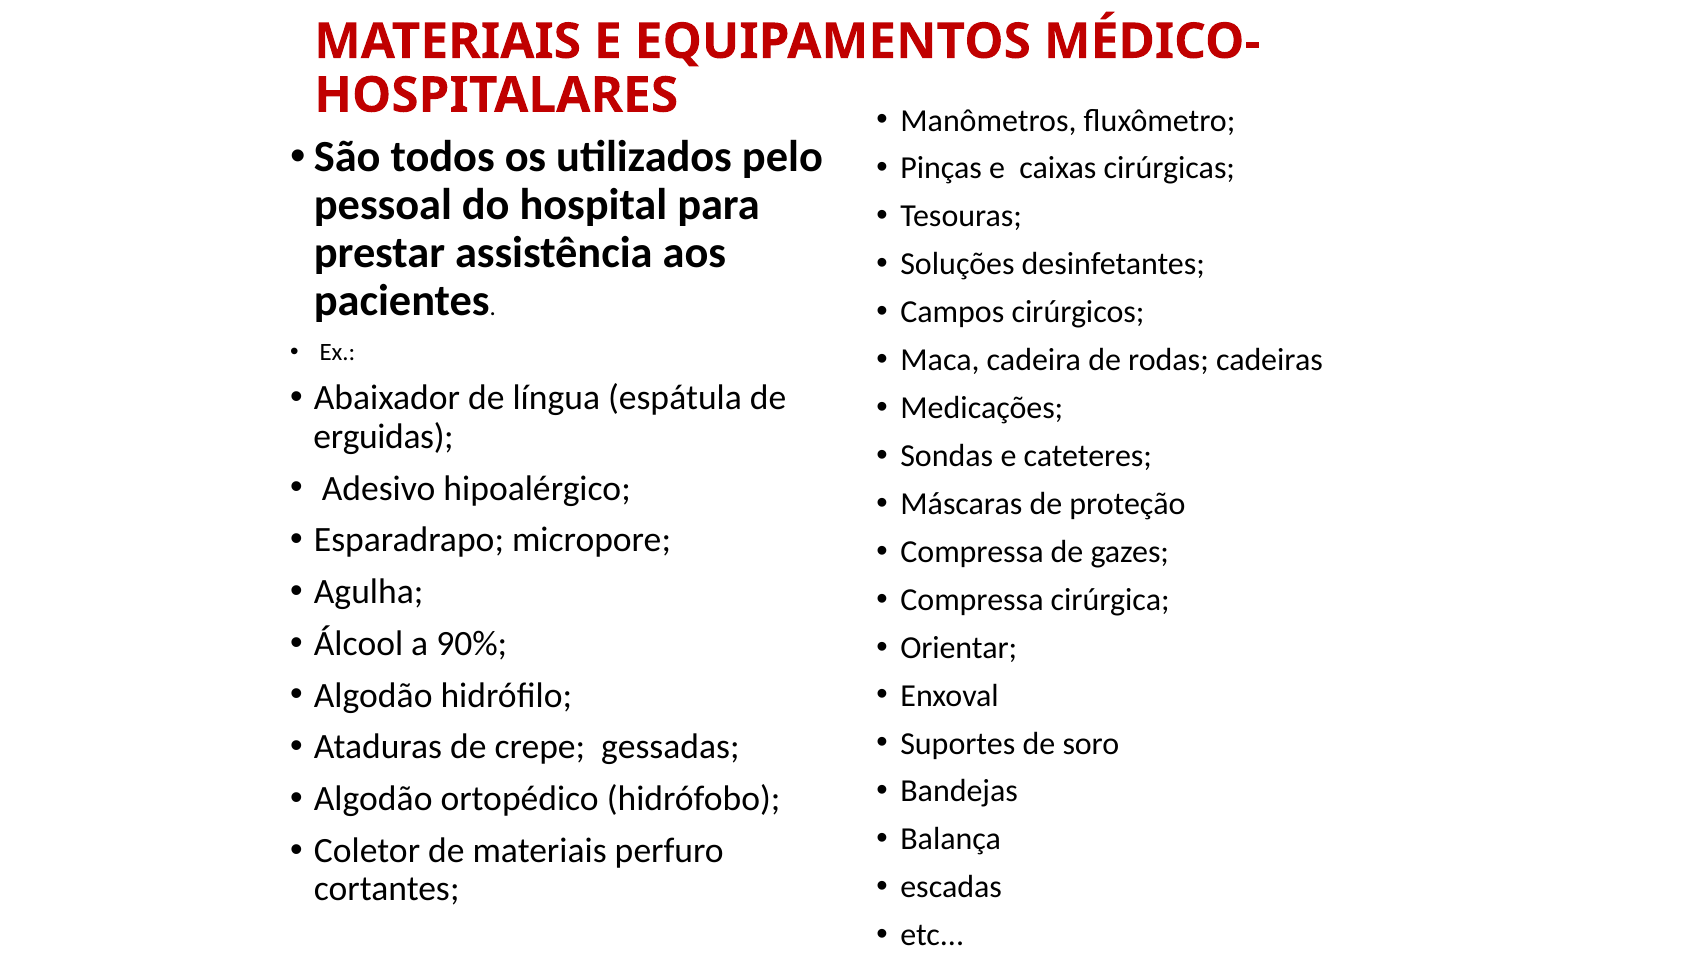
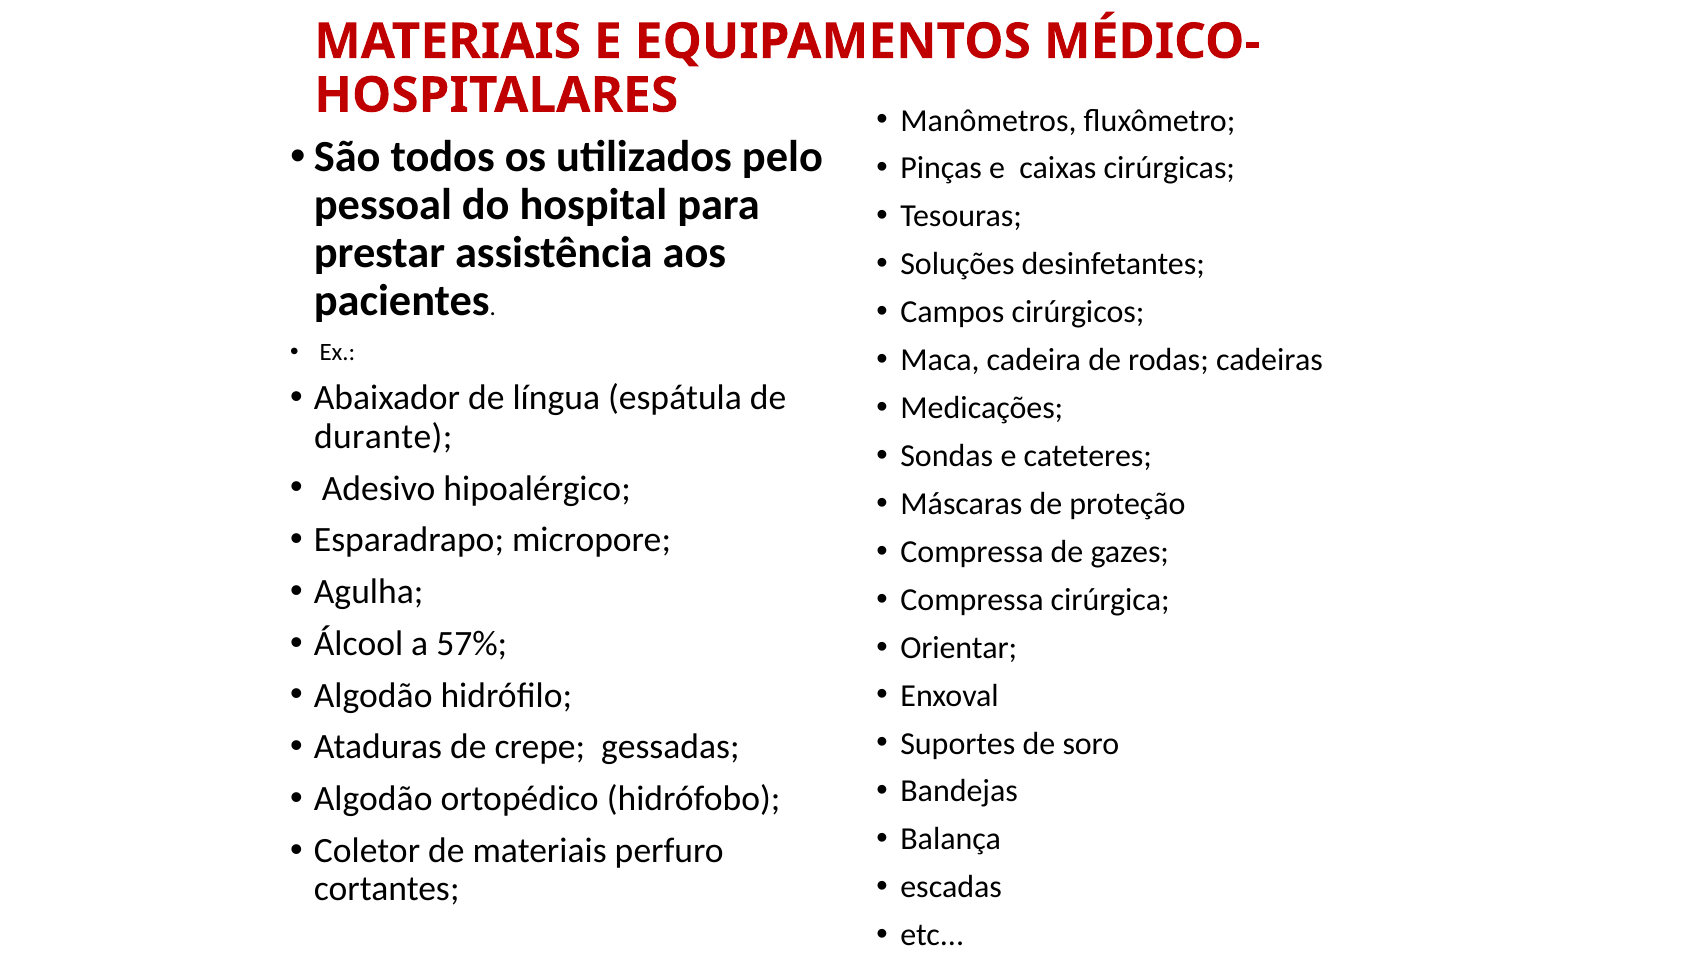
erguidas: erguidas -> durante (383, 436)
90%: 90% -> 57% (472, 643)
